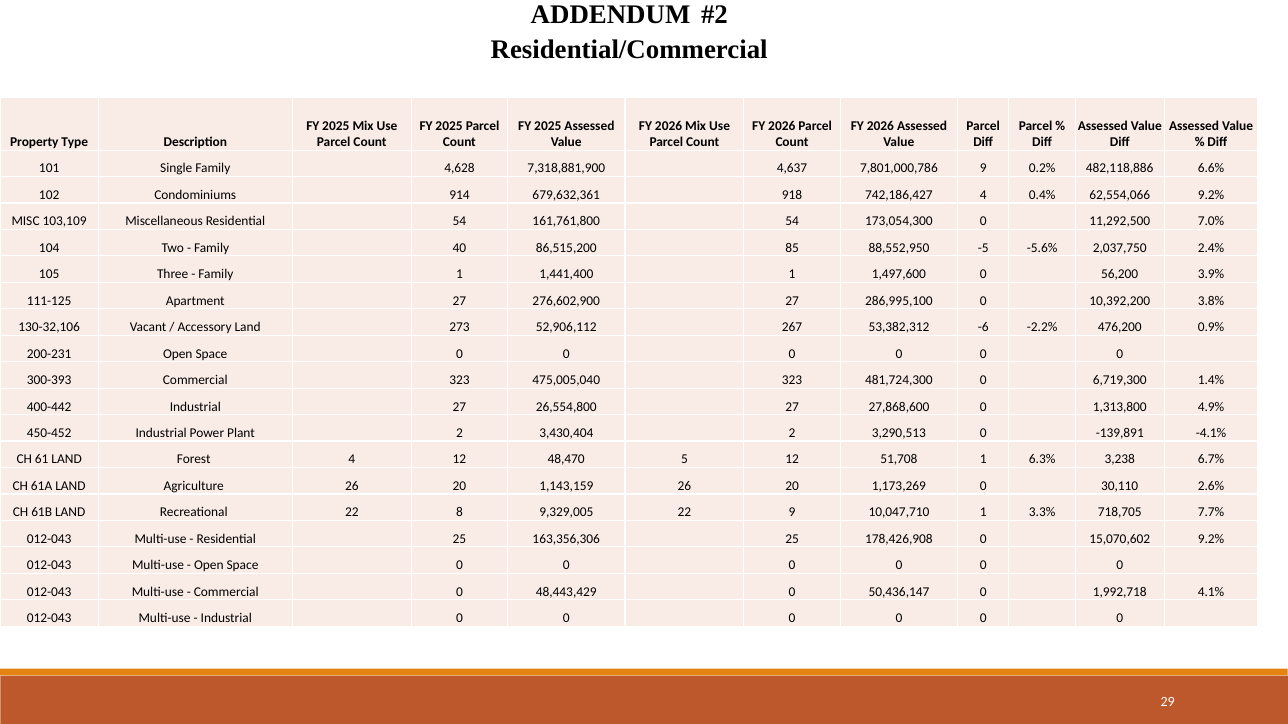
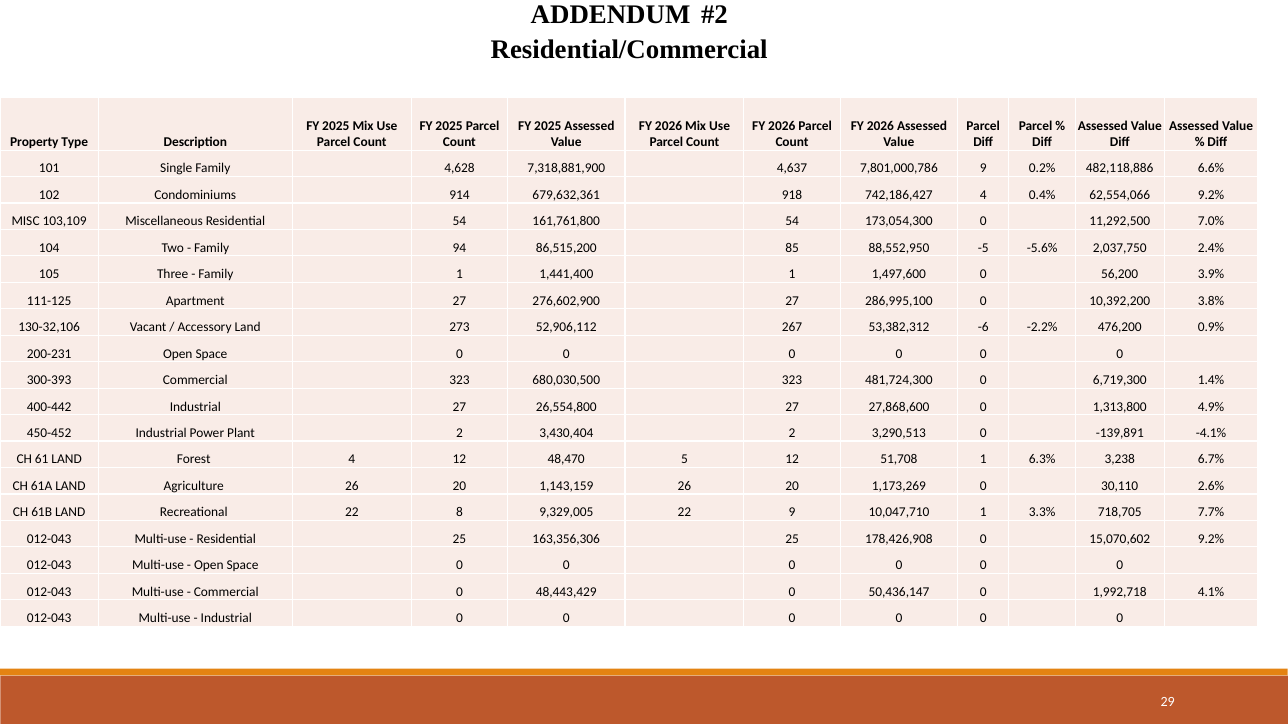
40: 40 -> 94 (459, 248)
475,005,040: 475,005,040 -> 680,030,500 (566, 380)
